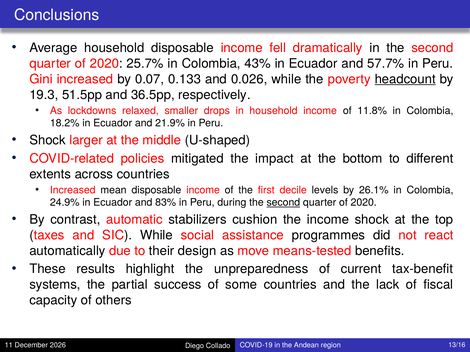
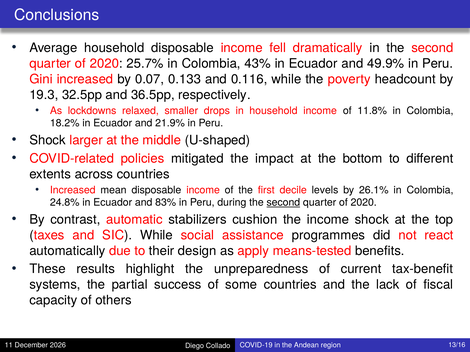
57.7%: 57.7% -> 49.9% (386, 64)
0.026: 0.026 -> 0.116 (249, 79)
headcount underline: present -> none (405, 79)
51.5pp: 51.5pp -> 32.5pp (82, 95)
24.9%: 24.9% -> 24.8% (65, 203)
move: move -> apply (253, 251)
